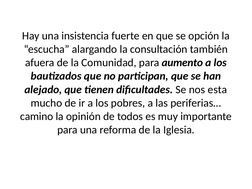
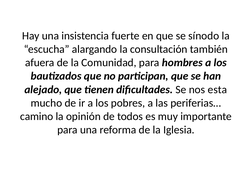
opción: opción -> sínodo (204, 36)
aumento: aumento -> hombres (182, 63)
